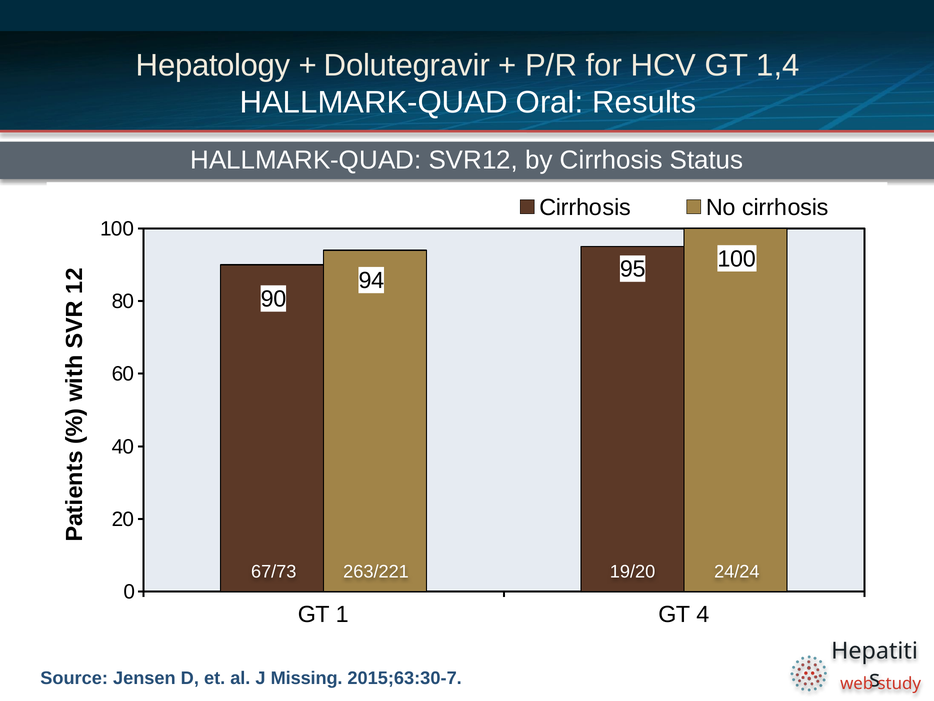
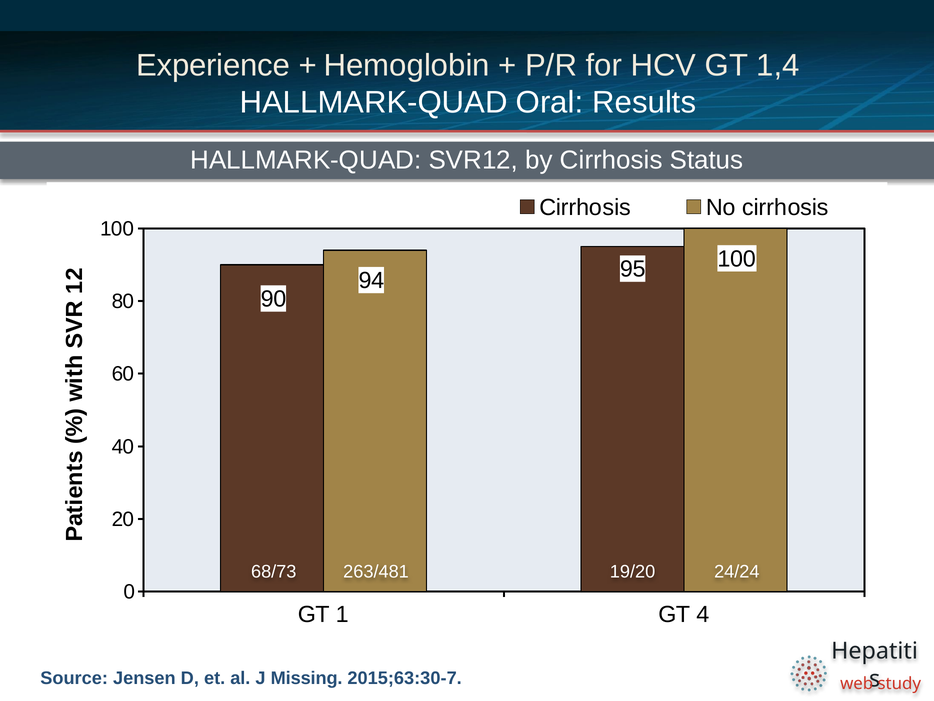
Hepatology: Hepatology -> Experience (213, 65)
Dolutegravir: Dolutegravir -> Hemoglobin (407, 65)
67/73: 67/73 -> 68/73 (274, 571)
263/221: 263/221 -> 263/481 (376, 571)
